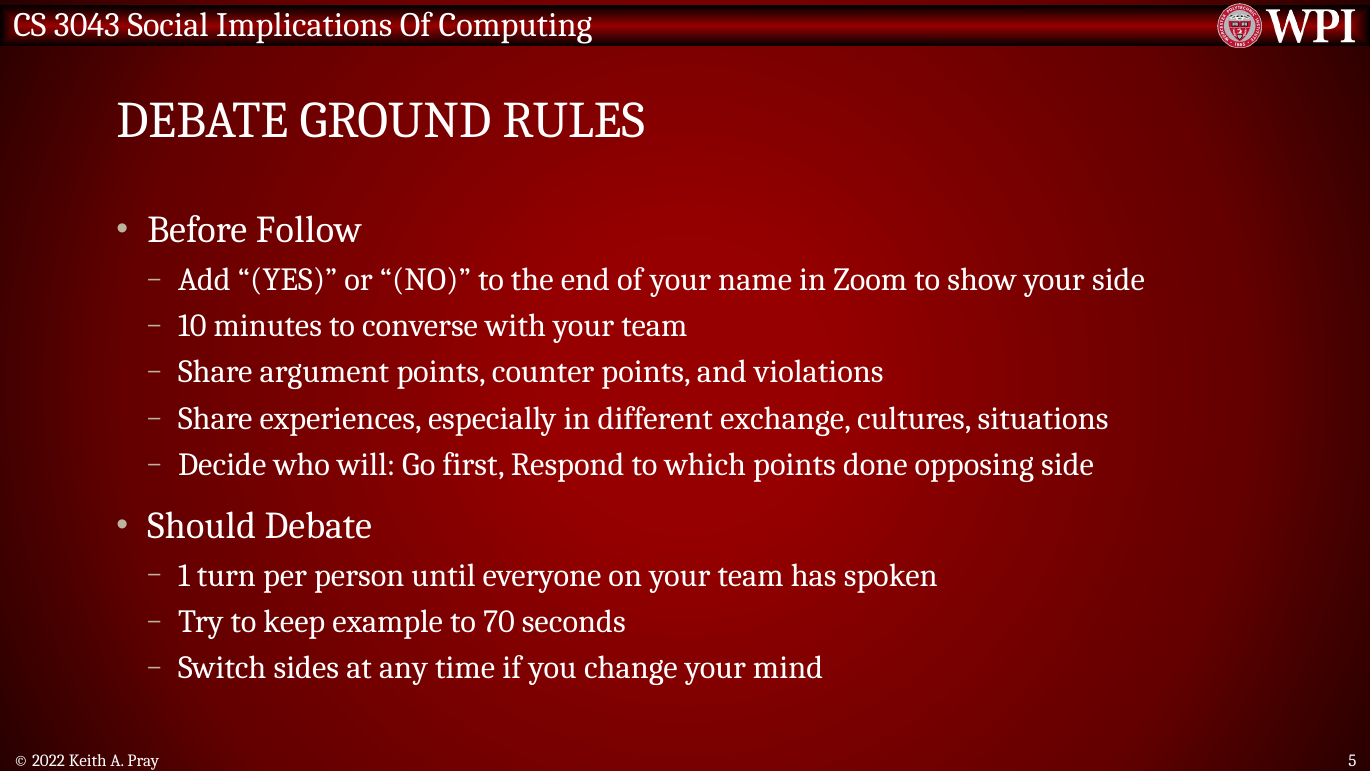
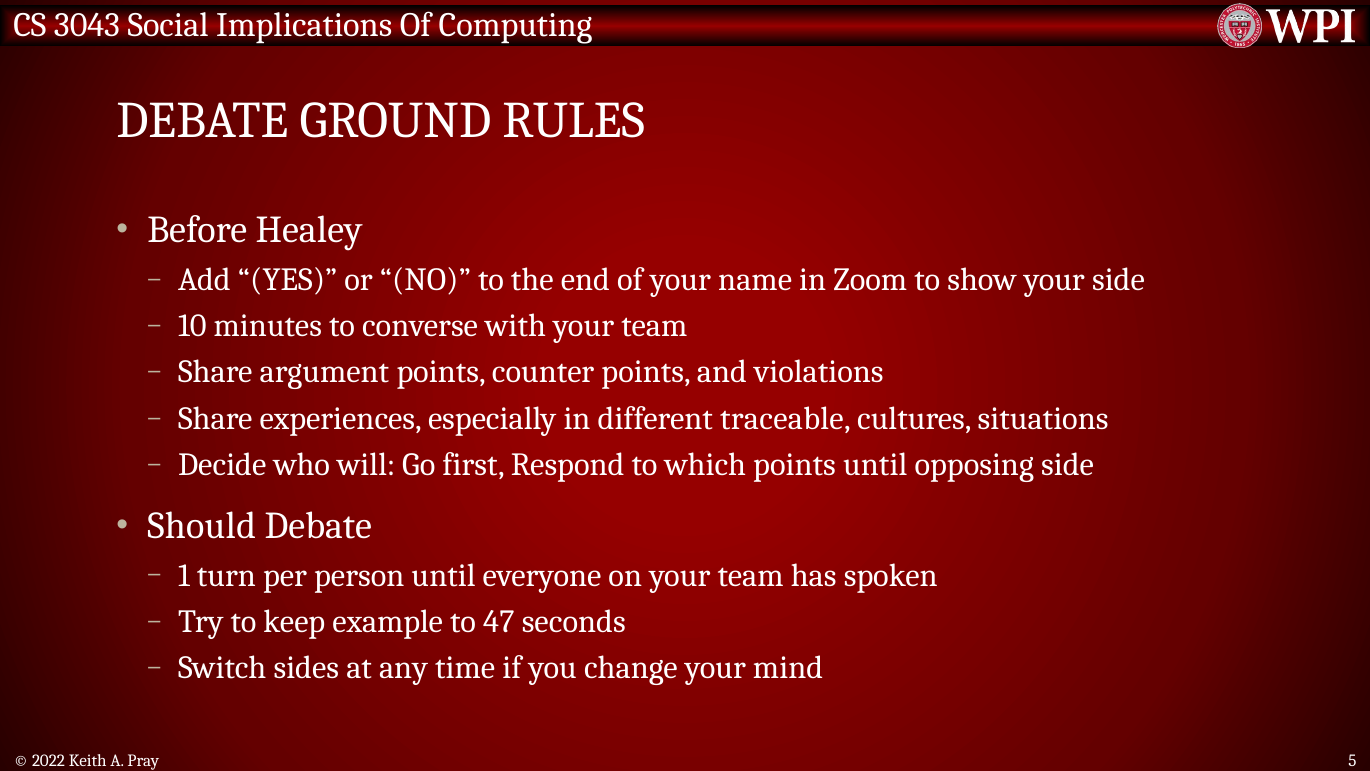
Follow: Follow -> Healey (309, 230)
exchange: exchange -> traceable (785, 418)
points done: done -> until (875, 465)
70: 70 -> 47 (499, 622)
